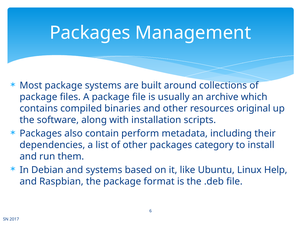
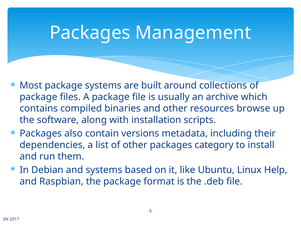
original: original -> browse (253, 109)
perform: perform -> versions (140, 134)
